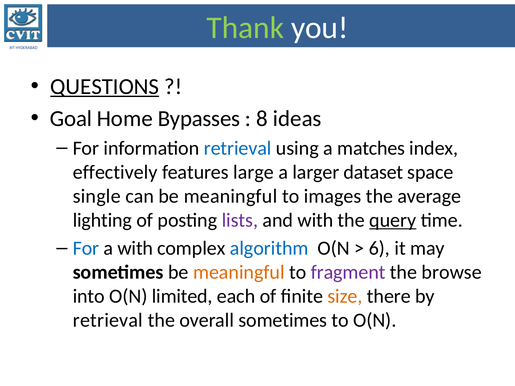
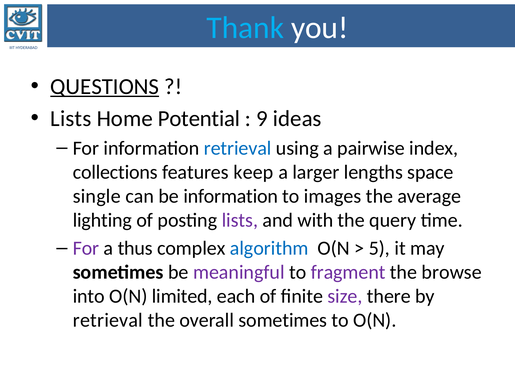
Thank colour: light green -> light blue (245, 28)
Goal: Goal -> Lists (71, 119)
Bypasses: Bypasses -> Potential (199, 119)
8: 8 -> 9 (262, 119)
matches: matches -> pairwise (371, 148)
effectively: effectively -> collections (115, 172)
large: large -> keep (253, 172)
dataset: dataset -> lengths (373, 172)
can be meaningful: meaningful -> information (231, 196)
query underline: present -> none (393, 220)
For colour: blue -> purple (86, 248)
a with: with -> thus (135, 248)
6: 6 -> 5 (379, 248)
meaningful colour: orange -> purple (239, 272)
size colour: orange -> purple (345, 297)
